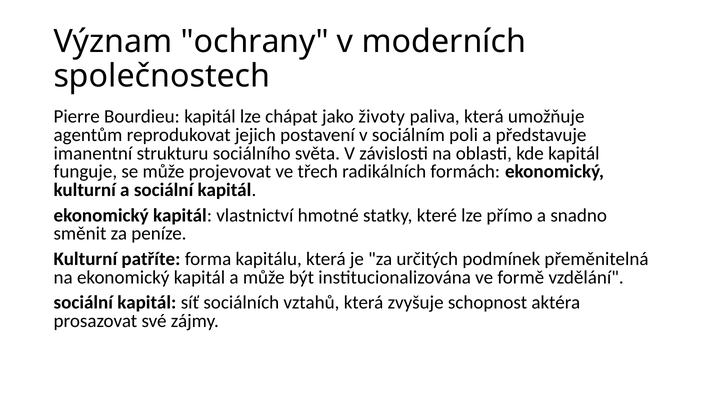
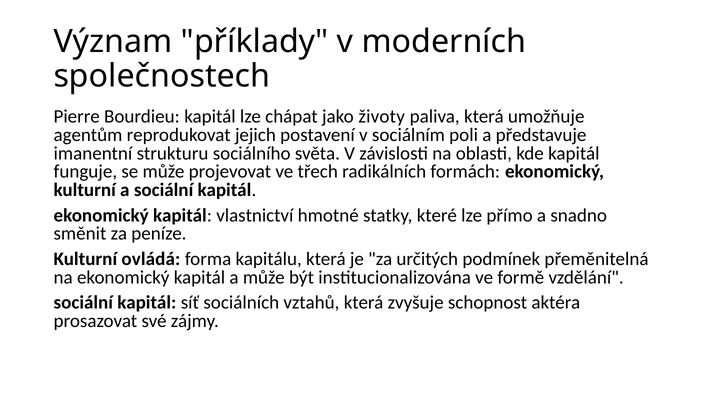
ochrany: ochrany -> příklady (255, 42)
patříte: patříte -> ovládá (151, 259)
